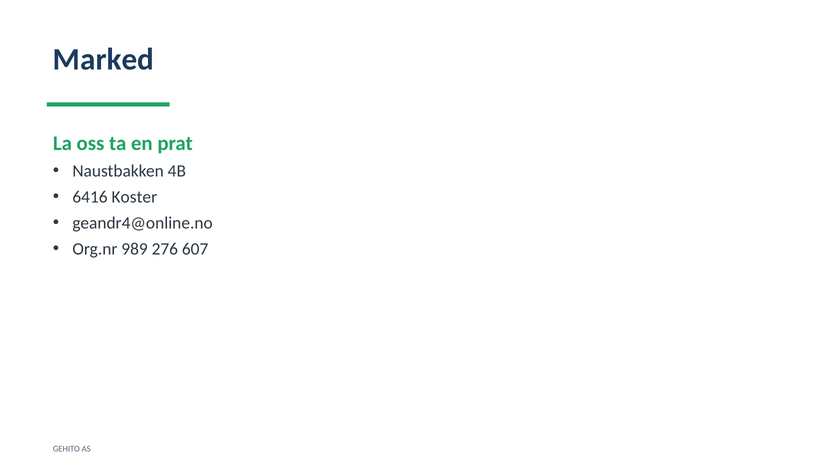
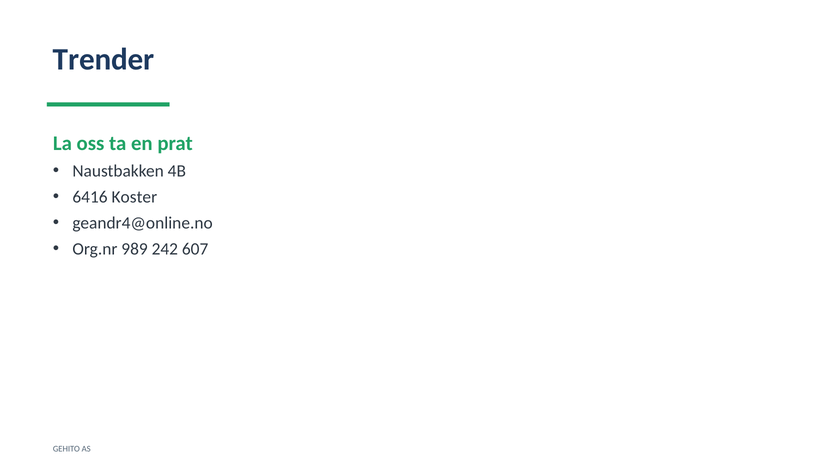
Marked: Marked -> Trender (104, 59)
276: 276 -> 242 (165, 249)
